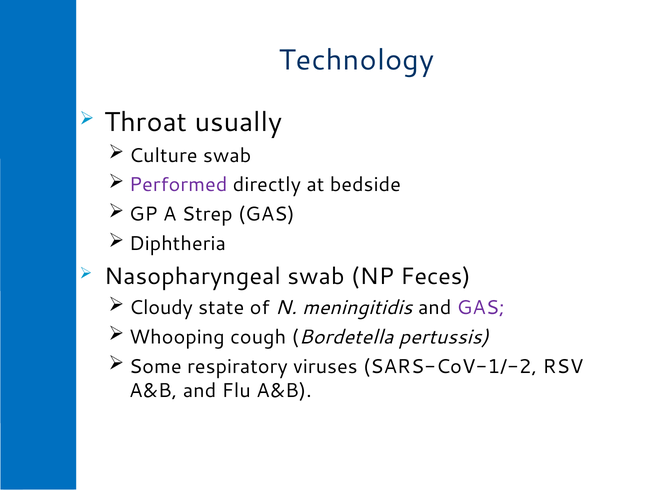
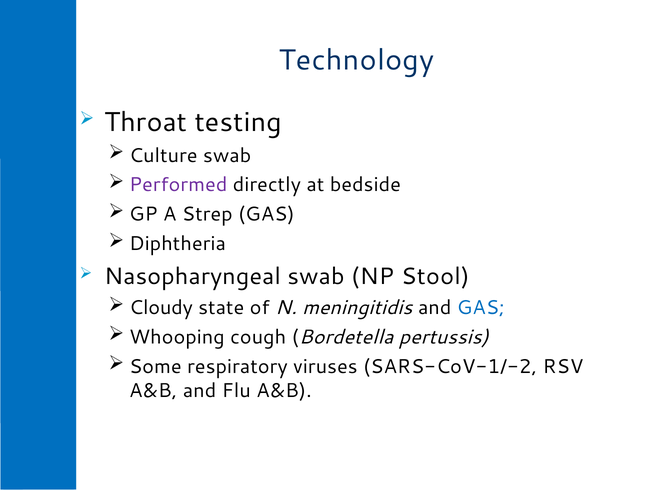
usually: usually -> testing (238, 122)
Feces: Feces -> Stool (435, 277)
GAS colour: purple -> blue (481, 308)
